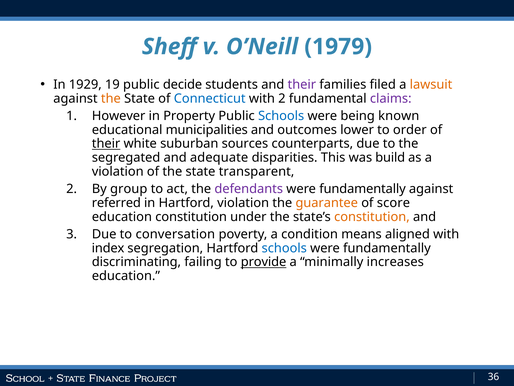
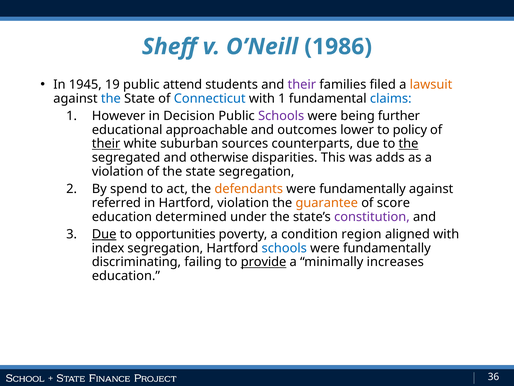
1979: 1979 -> 1986 (338, 47)
1929: 1929 -> 1945 (85, 84)
decide: decide -> attend (183, 84)
the colour: orange -> blue (111, 98)
with 2: 2 -> 1 (282, 98)
claims colour: purple -> blue (391, 98)
Property: Property -> Decision (189, 116)
Schools colour: blue -> purple (281, 116)
known: known -> further (399, 116)
municipalities: municipalities -> approachable (207, 130)
order: order -> policy (410, 130)
the underline: none -> present (408, 144)
adequate: adequate -> otherwise (219, 157)
build: build -> adds (390, 157)
state transparent: transparent -> segregation (257, 171)
group: group -> spend (129, 189)
defendants colour: purple -> orange (249, 189)
education constitution: constitution -> determined (191, 217)
constitution colour: orange -> purple (372, 217)
Due underline: none -> present (104, 234)
conversation: conversation -> opportunities (175, 234)
means: means -> region (361, 234)
